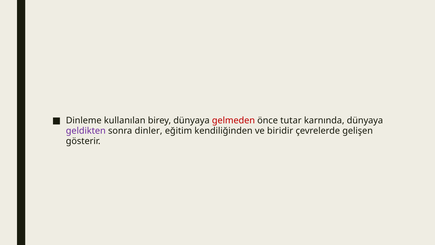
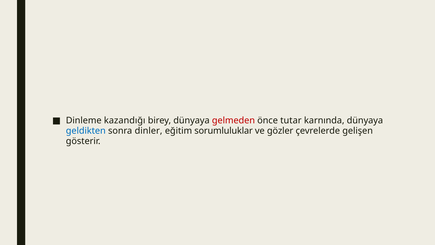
kullanılan: kullanılan -> kazandığı (125, 120)
geldikten colour: purple -> blue (86, 131)
kendiliğinden: kendiliğinden -> sorumluluklar (224, 131)
biridir: biridir -> gözler (280, 131)
